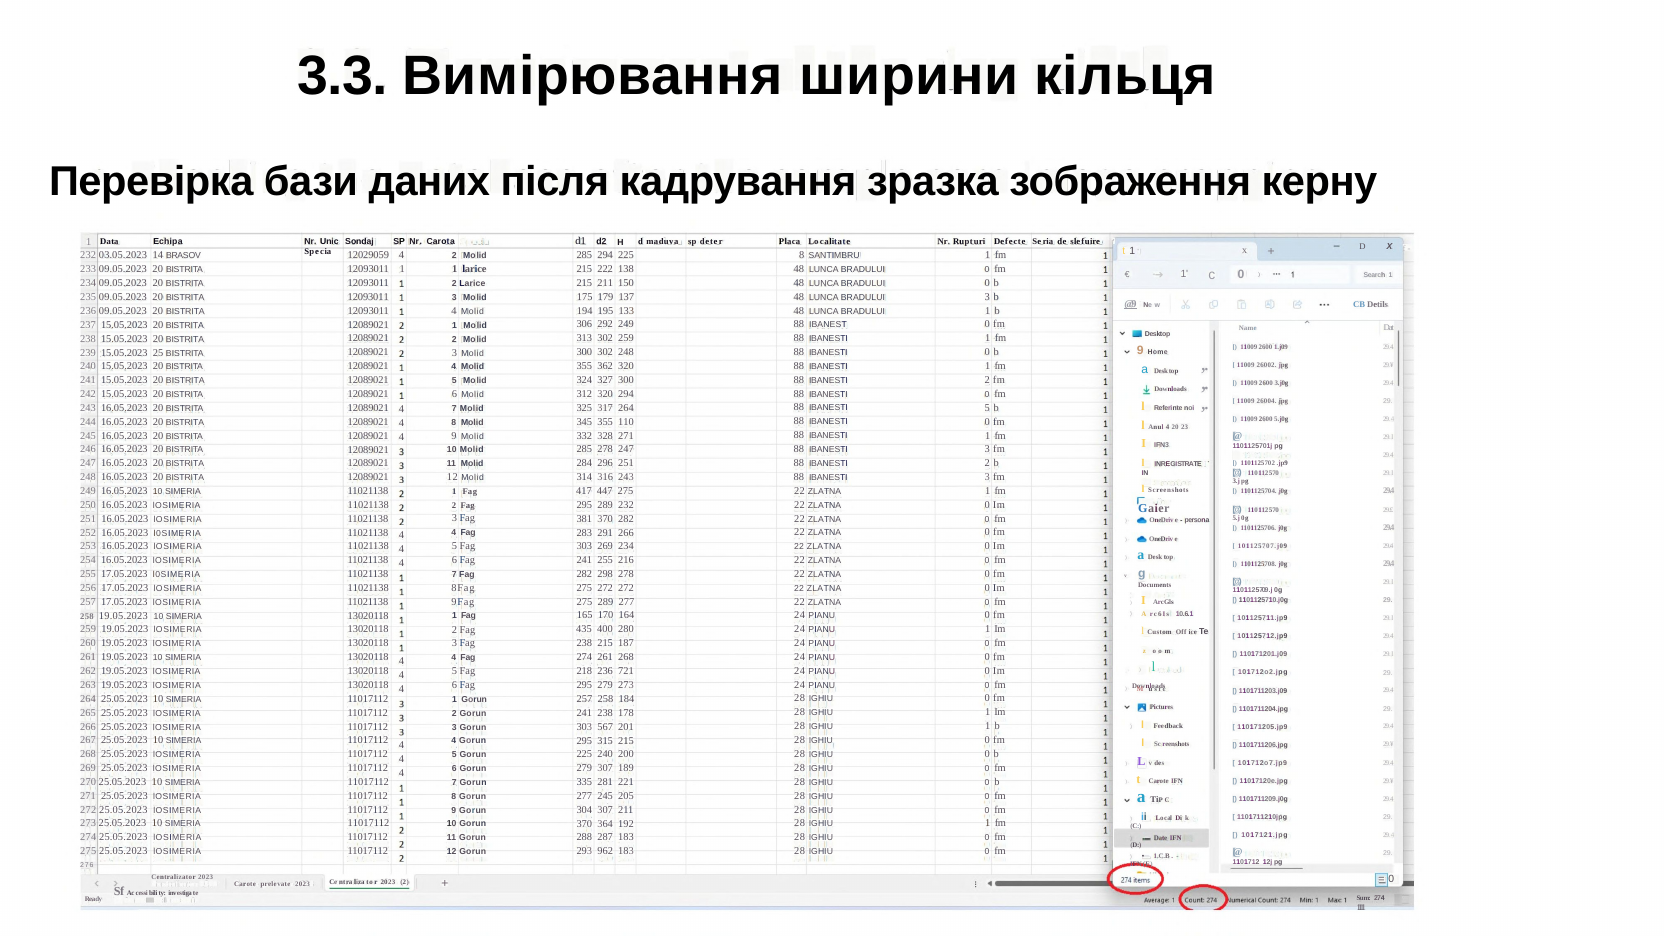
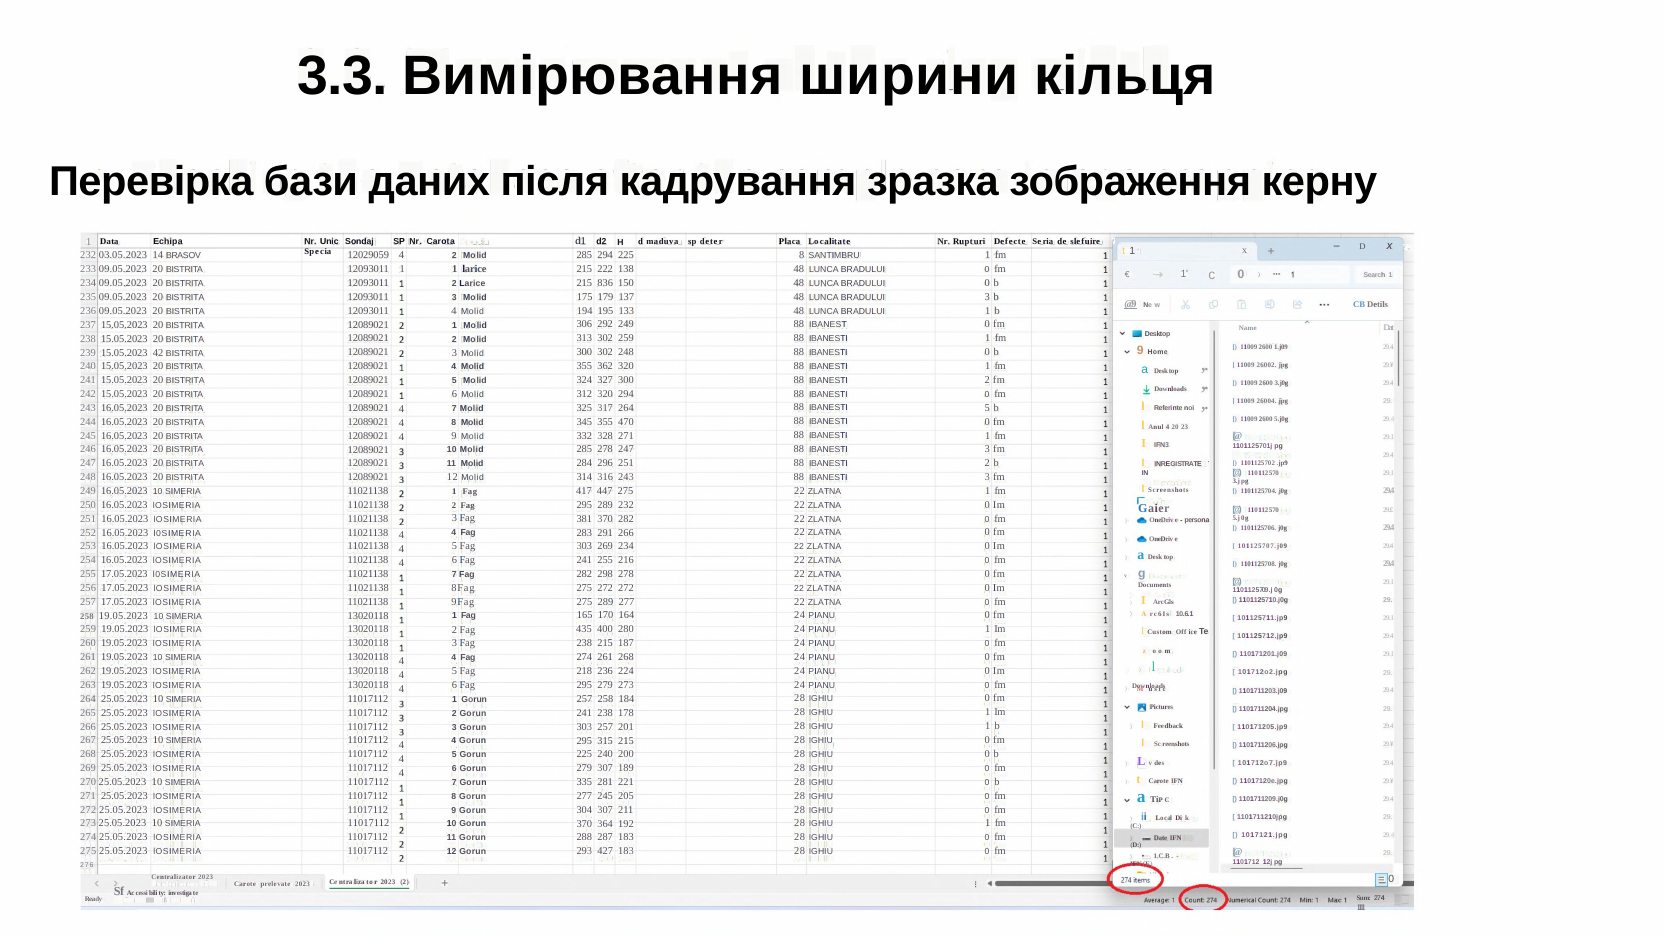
215 211: 211 -> 836 (605, 283)
25: 25 -> 42 (158, 353)
110: 110 -> 470 (626, 422)
721: 721 -> 224 (626, 671)
303 567: 567 -> 257 (605, 727)
962: 962 -> 427 (605, 851)
